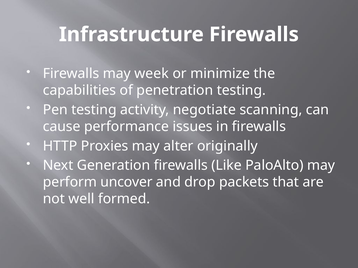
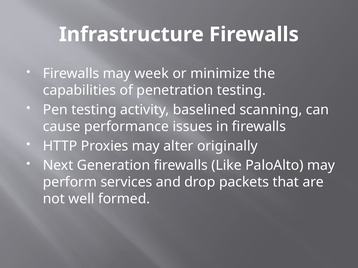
negotiate: negotiate -> baselined (204, 110)
uncover: uncover -> services (126, 182)
